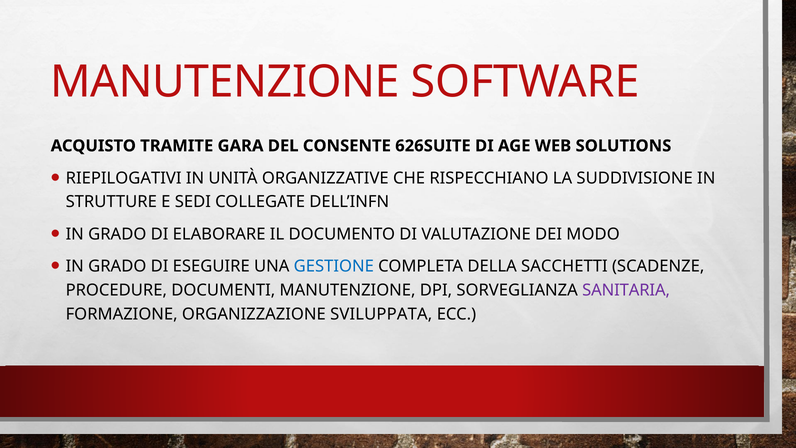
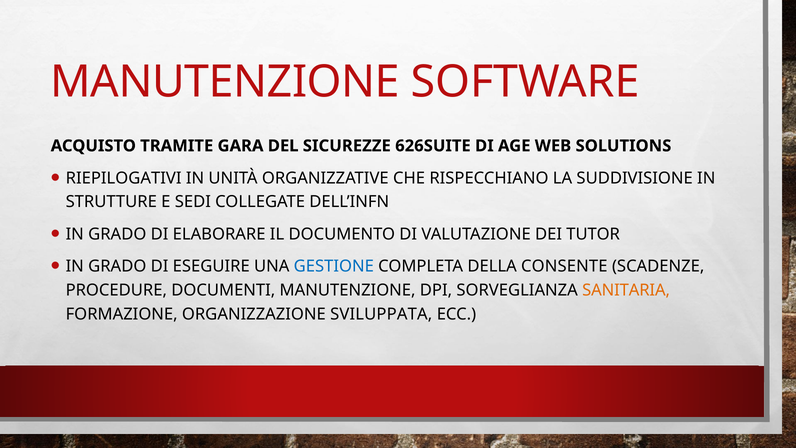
CONSENTE: CONSENTE -> SICUREZZE (347, 146)
MODO: MODO -> TUTOR (593, 234)
SACCHETTI: SACCHETTI -> CONSENTE (564, 266)
SANITARIA colour: purple -> orange (626, 290)
